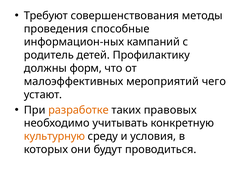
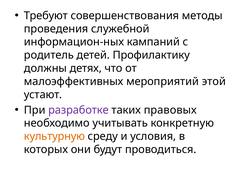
способные: способные -> служебной (120, 29)
форм: форм -> детях (86, 68)
чего: чего -> этой (214, 81)
разработке colour: orange -> purple (79, 110)
